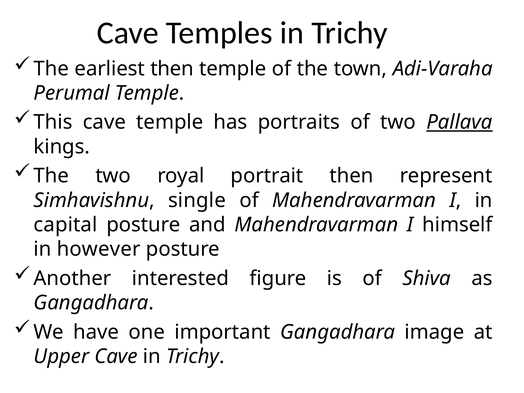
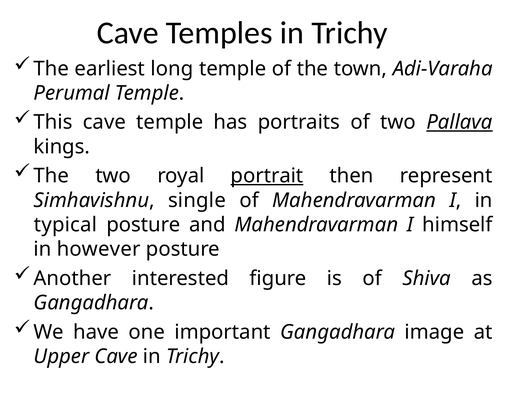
earliest then: then -> long (172, 69)
portrait underline: none -> present (267, 176)
capital: capital -> typical (65, 225)
